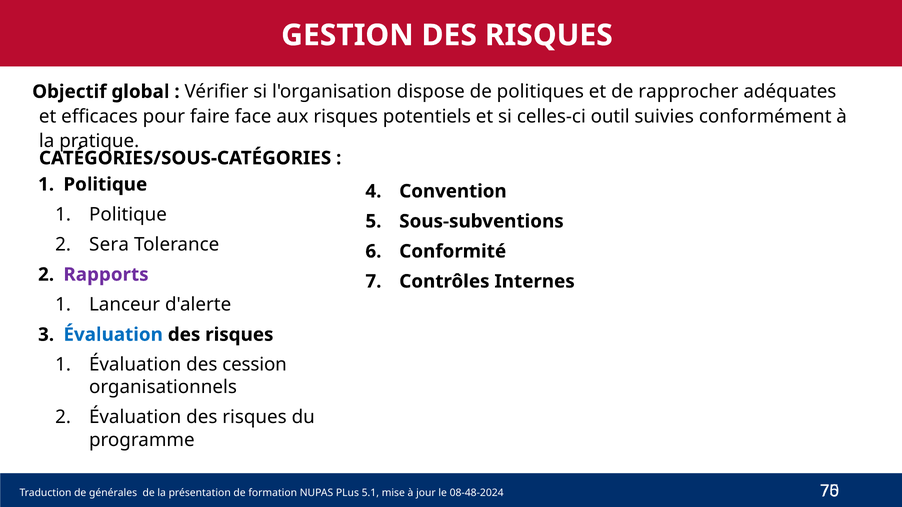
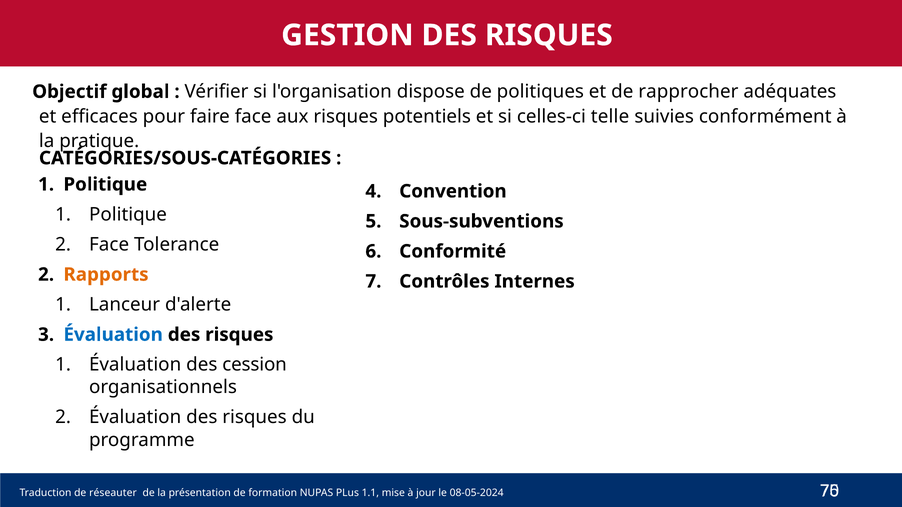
outil: outil -> telle (610, 117)
Sera: Sera -> Face (109, 245)
Rapports colour: purple -> orange (106, 275)
générales: générales -> réseauter (113, 493)
5.1: 5.1 -> 1.1 (370, 493)
08-48-2024: 08-48-2024 -> 08-05-2024 (477, 493)
